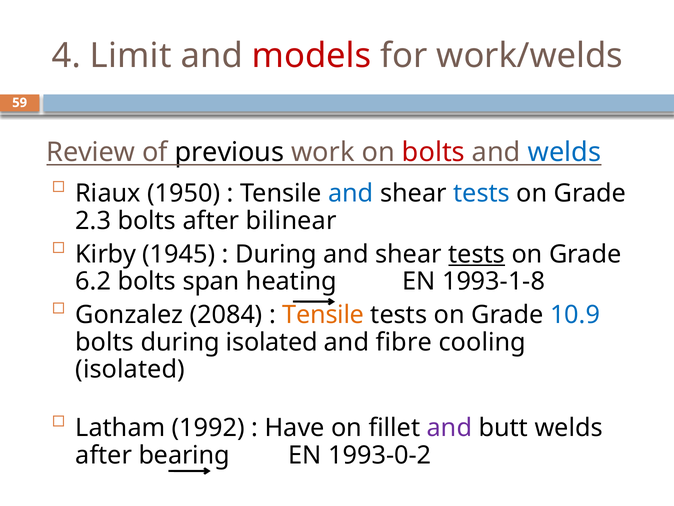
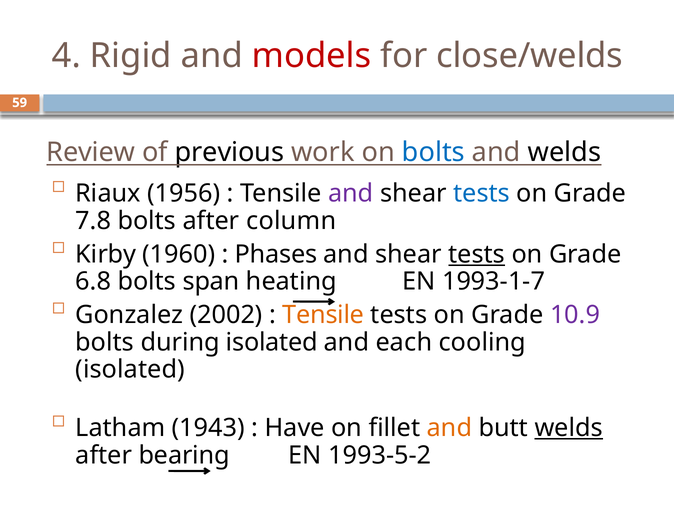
Limit: Limit -> Rigid (131, 56)
work/welds: work/welds -> close/welds (530, 56)
bolts colour: red -> blue (433, 152)
welds colour: blue -> black (564, 152)
1950: 1950 -> 1956 (184, 193)
and colour: blue -> purple (351, 193)
2.3: 2.3 -> 7.8 (93, 221)
bilinear: bilinear -> column (291, 221)
1945: 1945 -> 1960 (179, 254)
During: During -> Phases (276, 254)
6.2: 6.2 -> 6.8 (93, 281)
1993-1-8: 1993-1-8 -> 1993-1-7 (494, 281)
2084: 2084 -> 2002 (226, 315)
10.9 colour: blue -> purple (575, 315)
fibre: fibre -> each (404, 342)
1992: 1992 -> 1943 (208, 427)
and colour: purple -> orange (449, 427)
welds underline: none -> present (569, 427)
1993-0-2: 1993-0-2 -> 1993-5-2 (380, 455)
